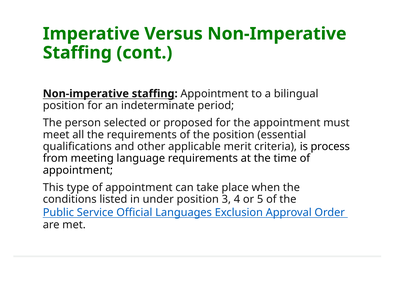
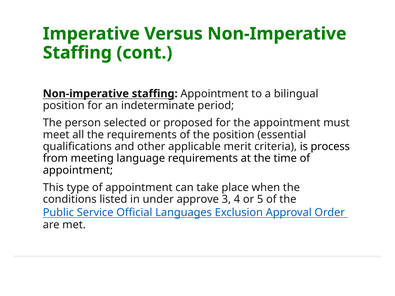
under position: position -> approve (198, 200)
